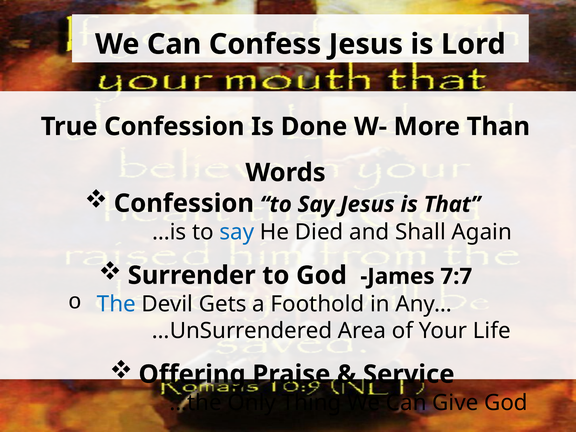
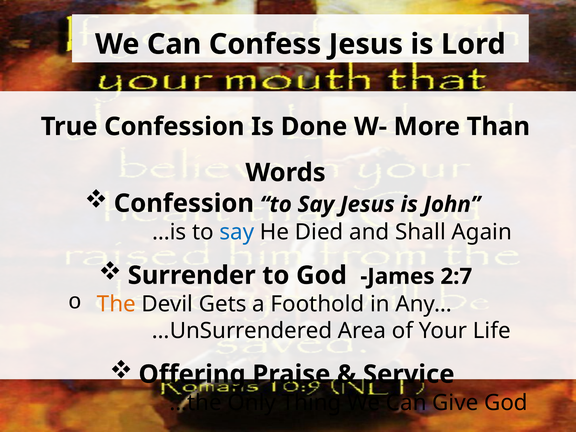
That: That -> John (452, 204)
7:7: 7:7 -> 2:7 (456, 276)
The colour: blue -> orange (116, 304)
